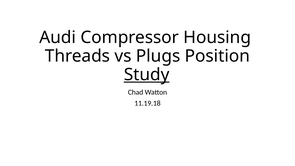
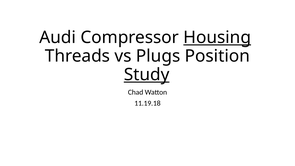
Housing underline: none -> present (217, 37)
